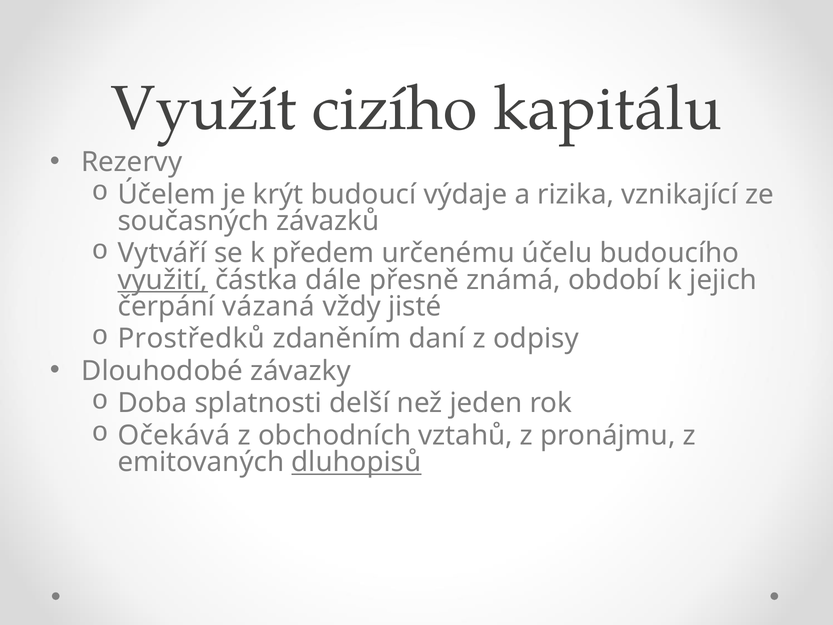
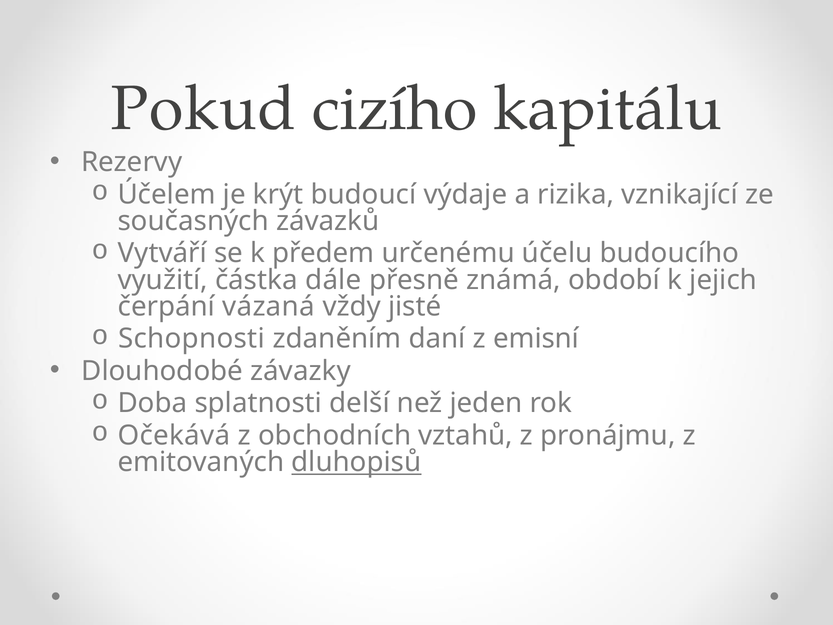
Využít: Využít -> Pokud (203, 108)
využití underline: present -> none (163, 280)
Prostředků: Prostředků -> Schopnosti (191, 339)
odpisy: odpisy -> emisní (536, 339)
